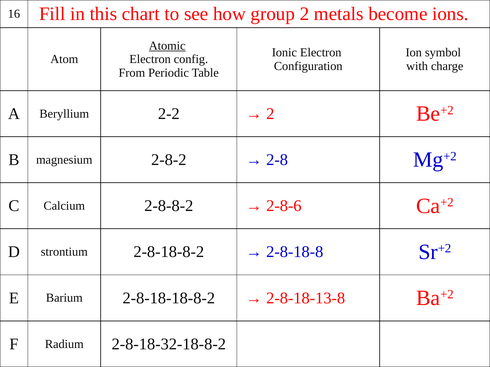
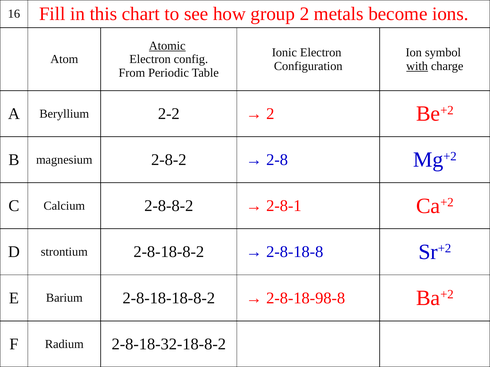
with underline: none -> present (417, 66)
2-8-6: 2-8-6 -> 2-8-1 (284, 206)
2-8-18-13-8: 2-8-18-13-8 -> 2-8-18-98-8 (306, 298)
